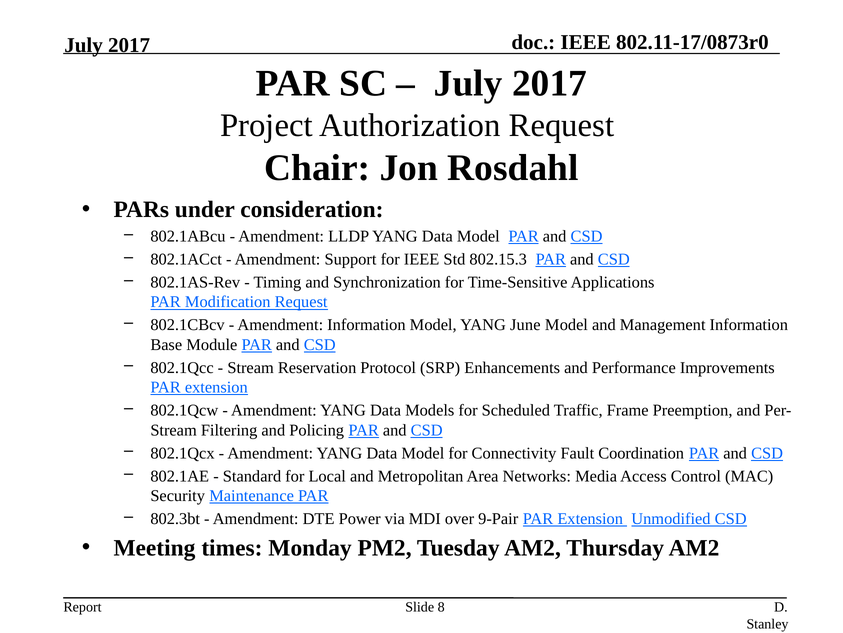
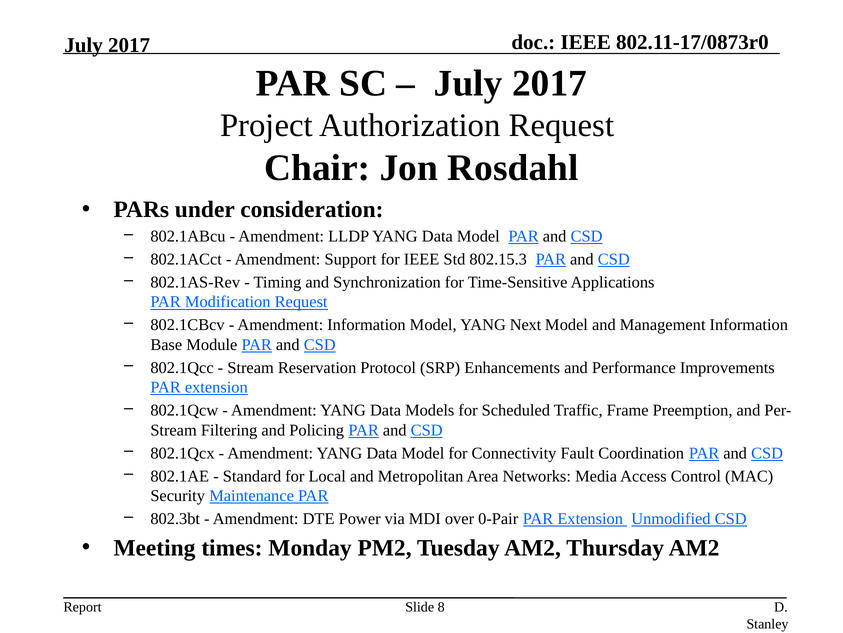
June: June -> Next (526, 325)
9-Pair: 9-Pair -> 0-Pair (498, 518)
